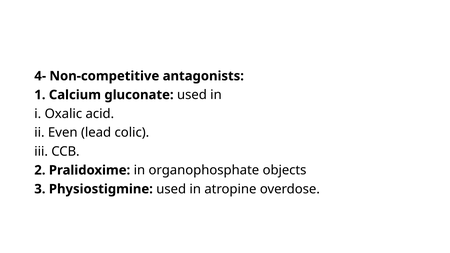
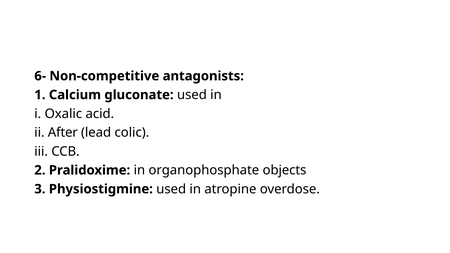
4-: 4- -> 6- (40, 76)
Even: Even -> After (63, 133)
